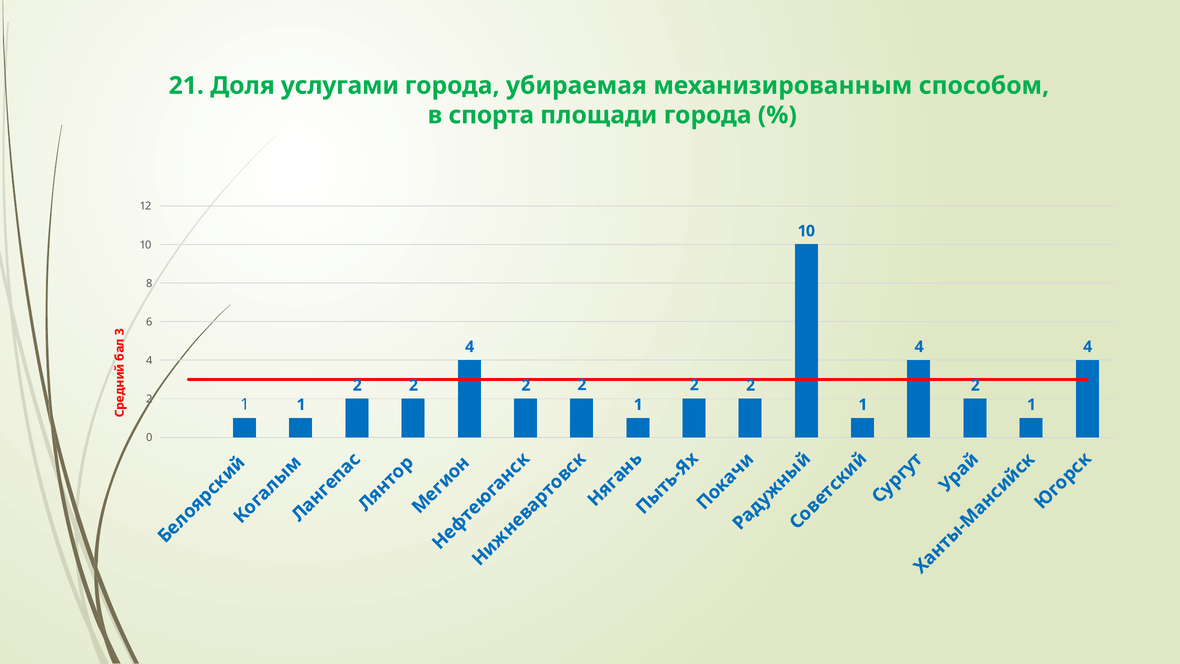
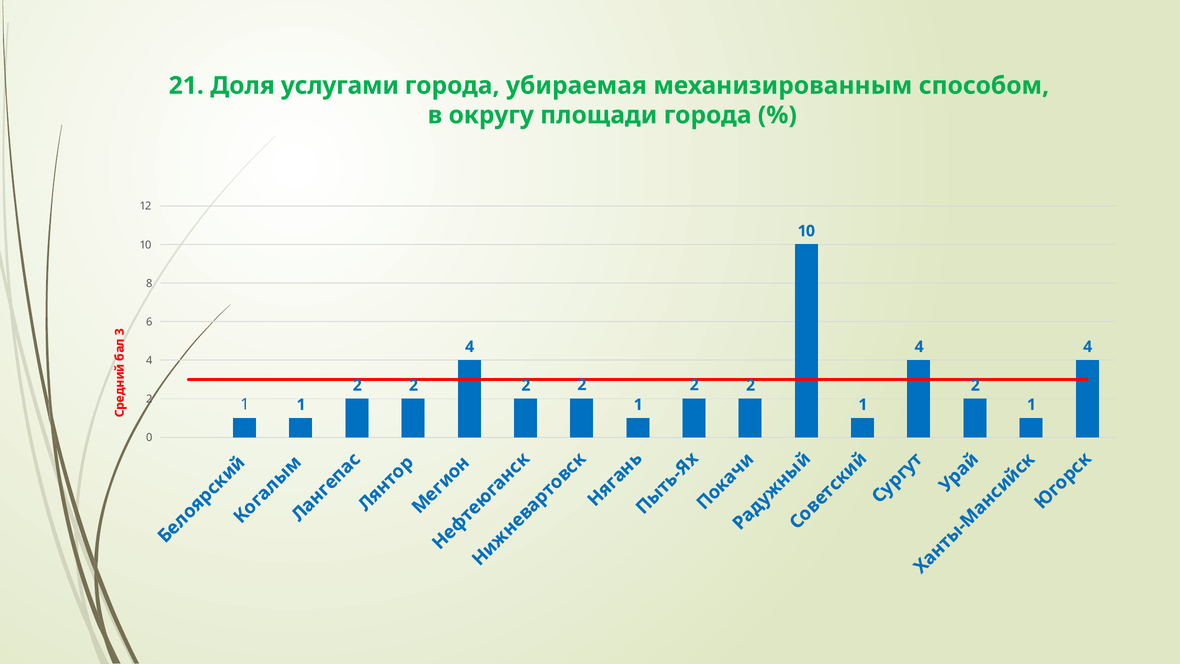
спорта: спорта -> округу (491, 115)
